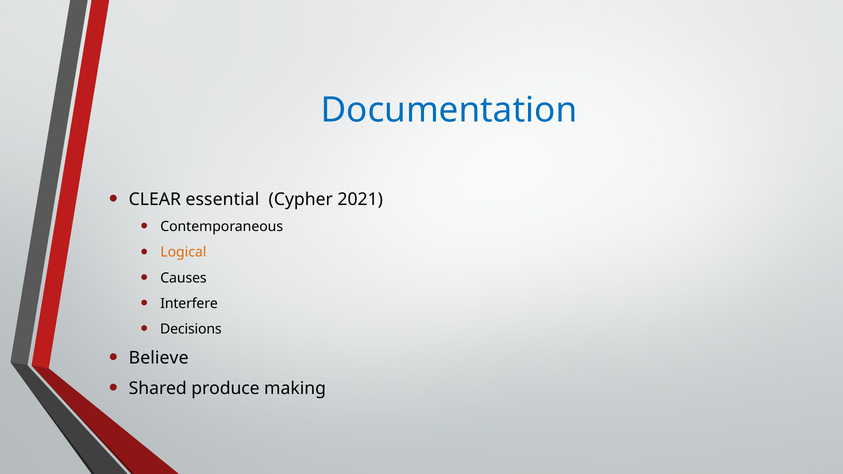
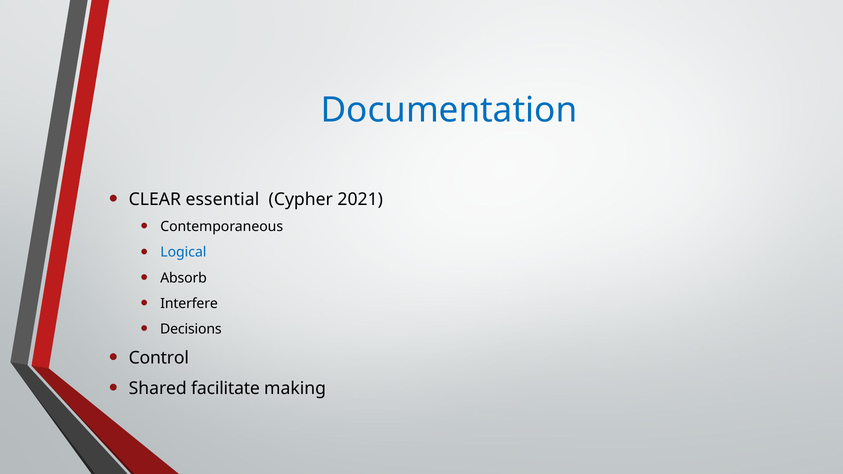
Logical colour: orange -> blue (183, 252)
Causes: Causes -> Absorb (184, 278)
Believe: Believe -> Control (159, 358)
produce: produce -> facilitate (226, 389)
